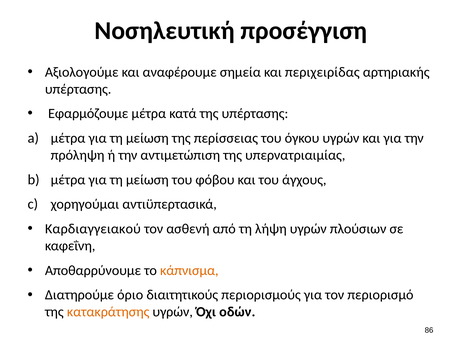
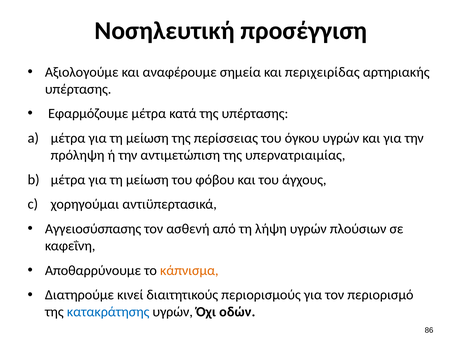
Καρδιαγγειακού: Καρδιαγγειακού -> Αγγειοσύσπασης (93, 229)
όριο: όριο -> κινεί (130, 295)
κατακράτησης colour: orange -> blue (108, 312)
